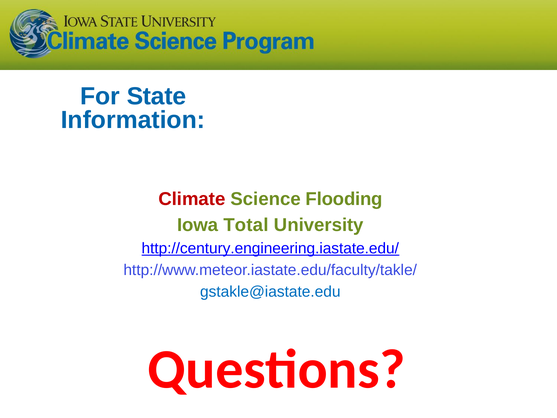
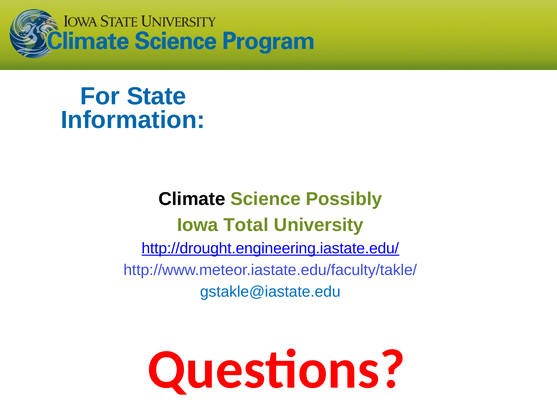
Climate colour: red -> black (192, 199)
Flooding: Flooding -> Possibly (344, 199)
http://century.engineering.iastate.edu/: http://century.engineering.iastate.edu/ -> http://drought.engineering.iastate.edu/ (270, 248)
